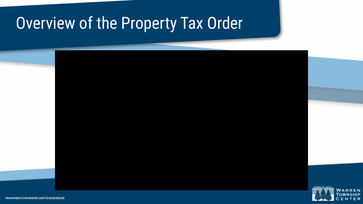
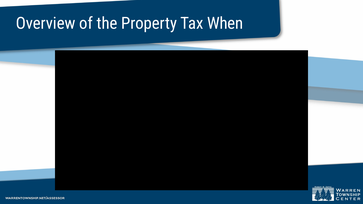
Order: Order -> When (225, 24)
